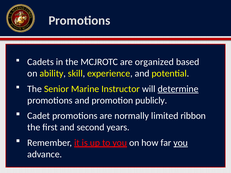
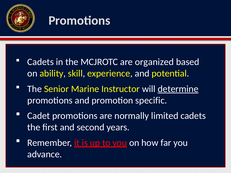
publicly: publicly -> specific (151, 101)
limited ribbon: ribbon -> cadets (193, 116)
you underline: present -> none (181, 143)
